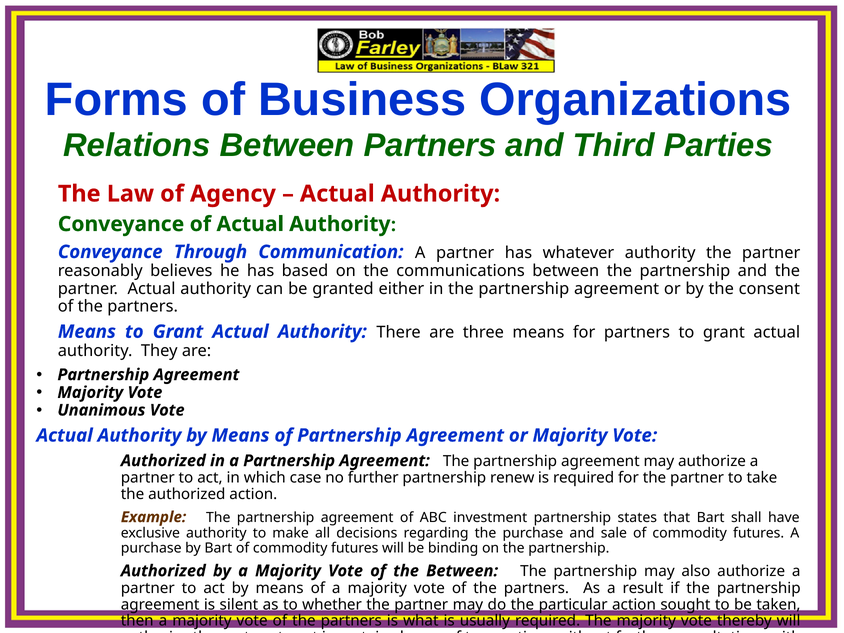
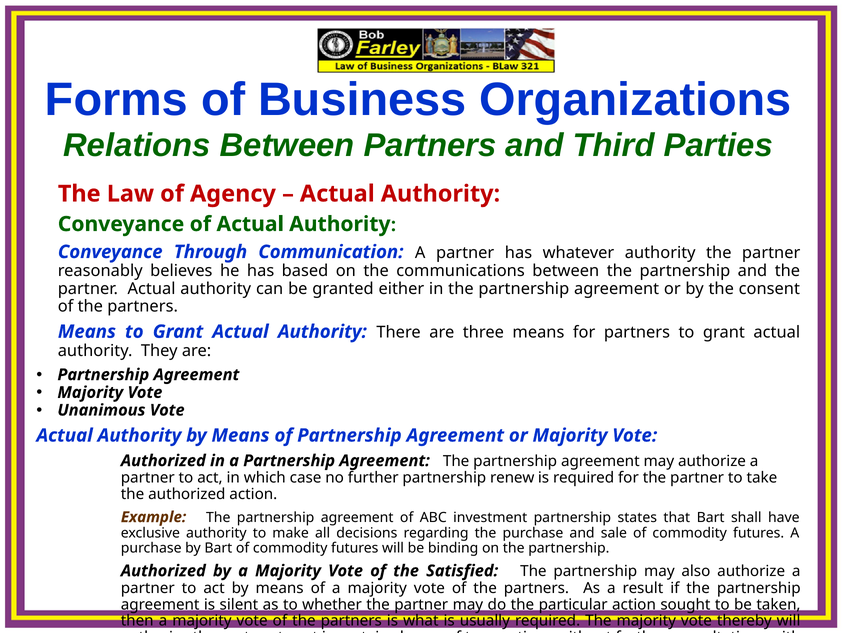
the Between: Between -> Satisfied (462, 571)
